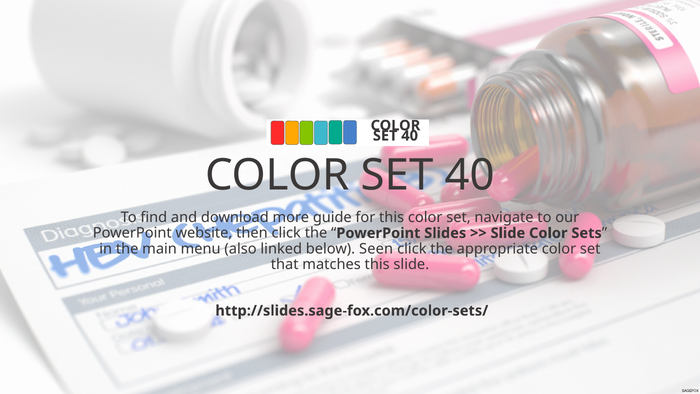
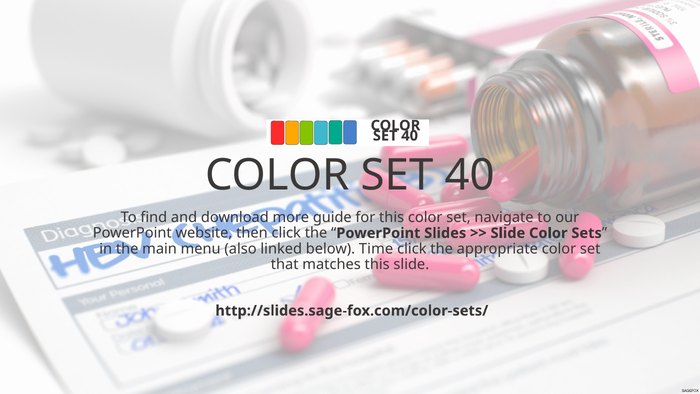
Seen: Seen -> Time (376, 249)
